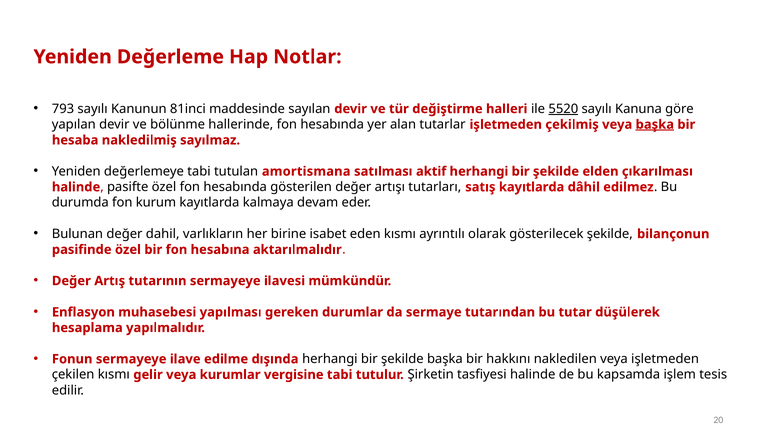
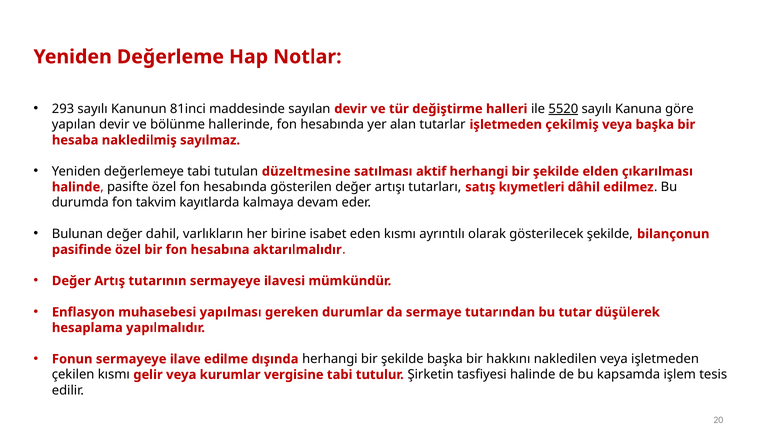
793: 793 -> 293 (63, 109)
başka underline: present -> none (655, 125)
amortismana: amortismana -> düzeltmesine (306, 172)
satış kayıtlarda: kayıtlarda -> kıymetleri (532, 187)
kurum: kurum -> takvim (156, 203)
